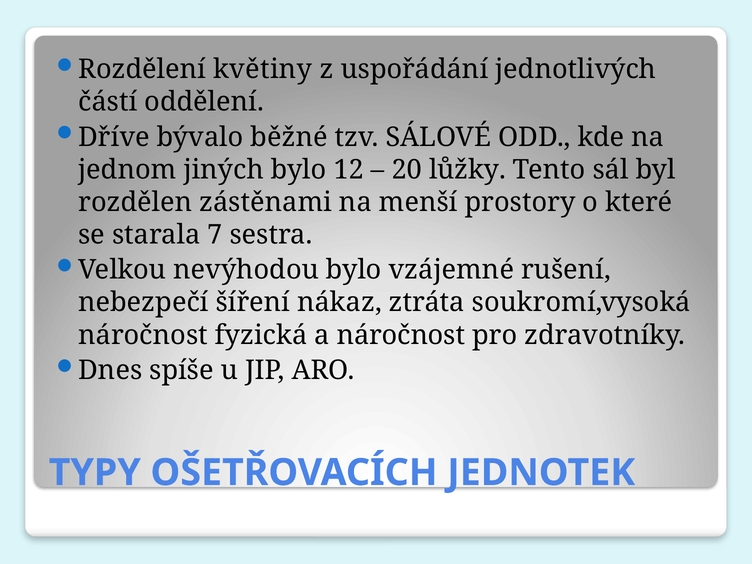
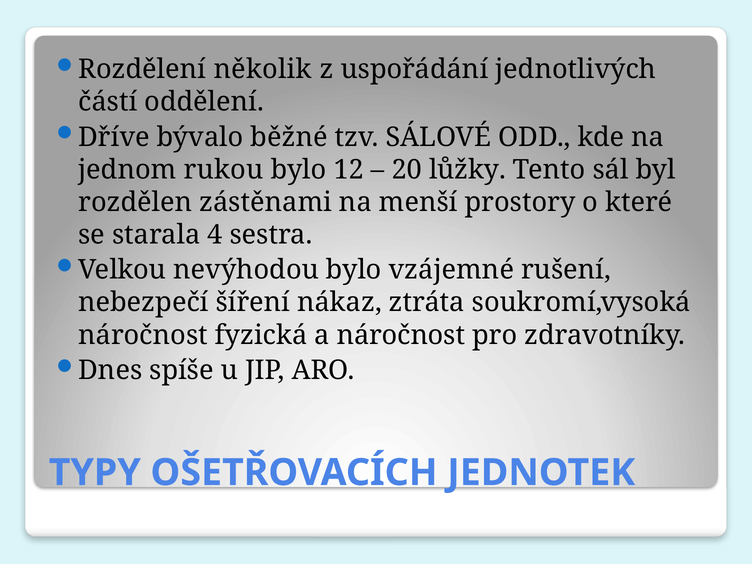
květiny: květiny -> několik (263, 69)
jiných: jiných -> rukou (224, 170)
7: 7 -> 4 (215, 235)
